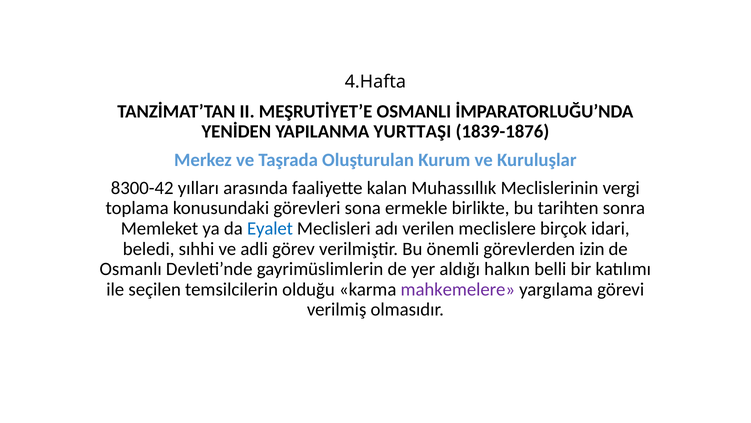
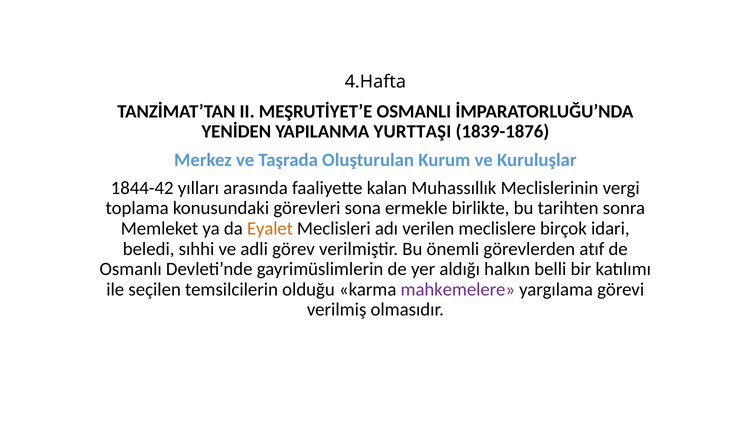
8300-42: 8300-42 -> 1844-42 (142, 188)
Eyalet colour: blue -> orange (270, 228)
izin: izin -> atıf (592, 249)
